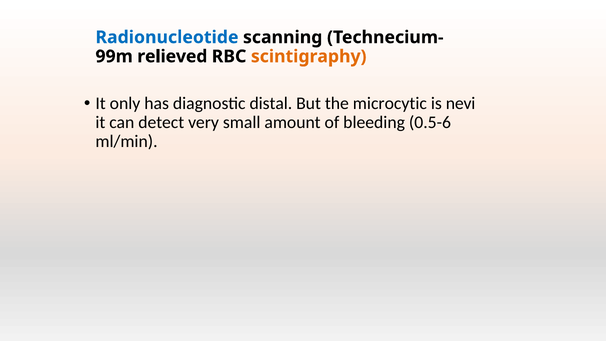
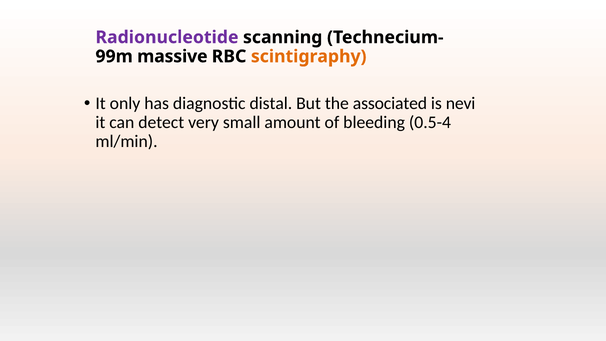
Radionucleotide colour: blue -> purple (167, 37)
relieved: relieved -> massive (172, 56)
microcytic: microcytic -> associated (390, 103)
0.5-6: 0.5-6 -> 0.5-4 (430, 122)
